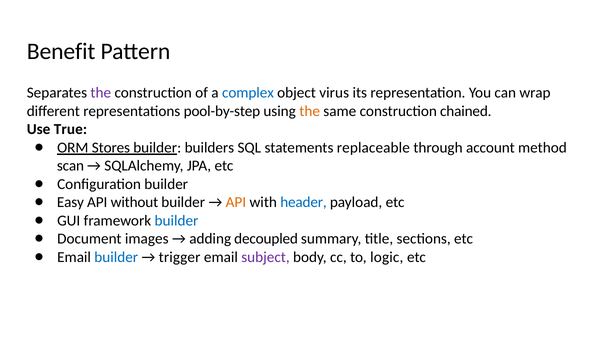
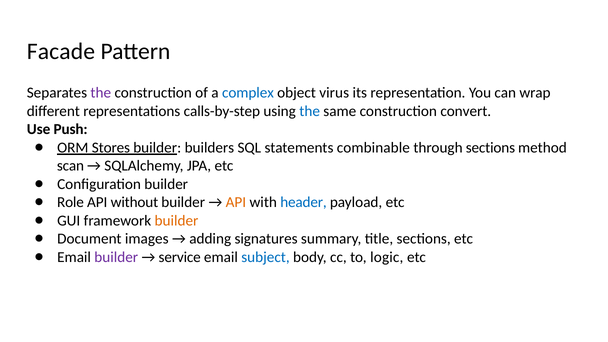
Benefit: Benefit -> Facade (61, 52)
pool-by-step: pool-by-step -> calls-by-step (222, 111)
the colour: orange -> blue (310, 111)
chained: chained -> convert (466, 111)
True: True -> Push (71, 129)
replaceable: replaceable -> combinable (373, 148)
through account: account -> sections (490, 148)
Easy: Easy -> Role (70, 202)
builder colour: blue -> orange (176, 221)
decoupled: decoupled -> signatures (266, 239)
builder colour: blue -> purple (116, 257)
trigger: trigger -> service (180, 257)
subject colour: purple -> blue (265, 257)
